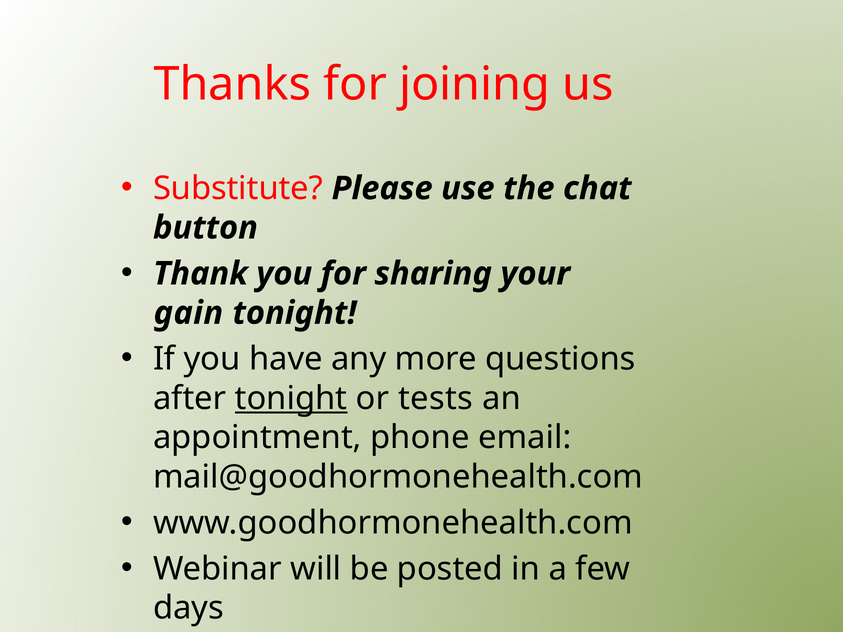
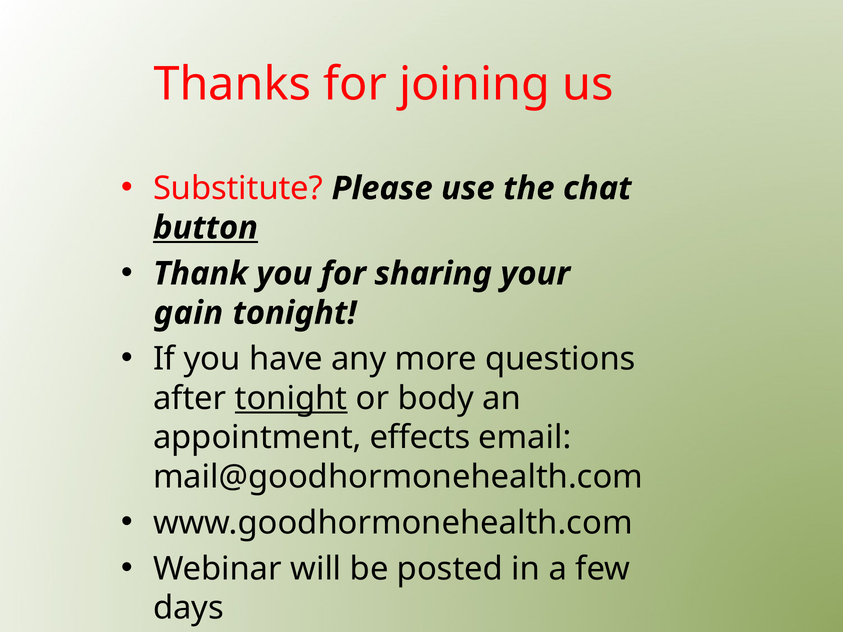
button underline: none -> present (205, 228)
tests: tests -> body (436, 398)
phone: phone -> effects (420, 438)
